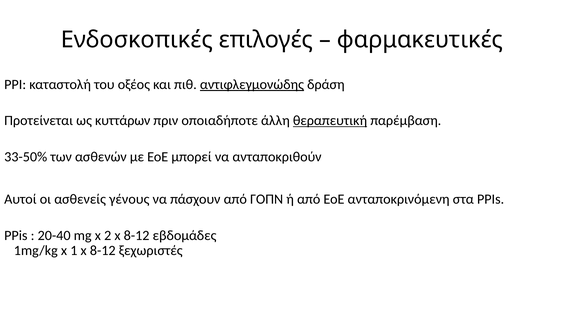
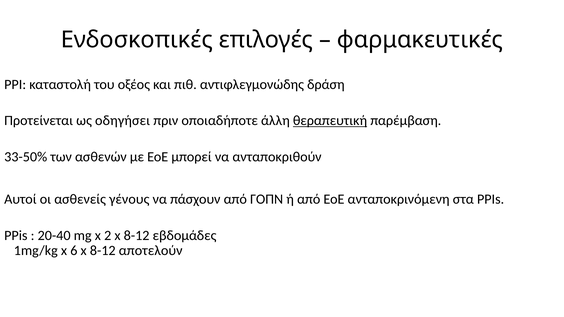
αντιφλεγμονώδης underline: present -> none (252, 84)
κυττάρων: κυττάρων -> οδηγήσει (123, 121)
1: 1 -> 6 (74, 251)
ξεχωριστές: ξεχωριστές -> αποτελούν (151, 251)
